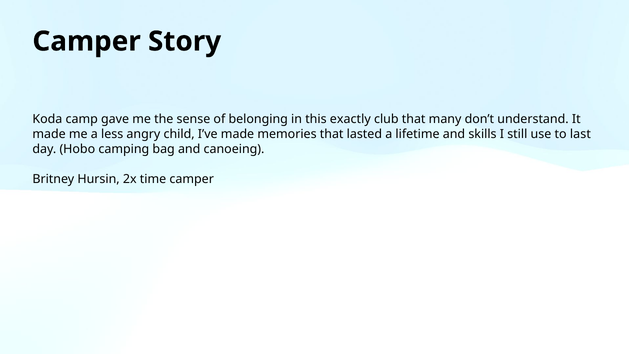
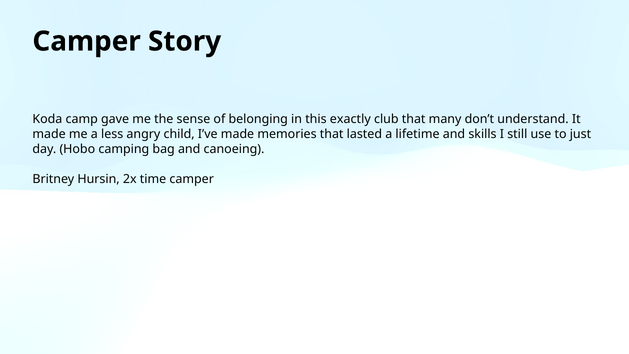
last: last -> just (580, 134)
